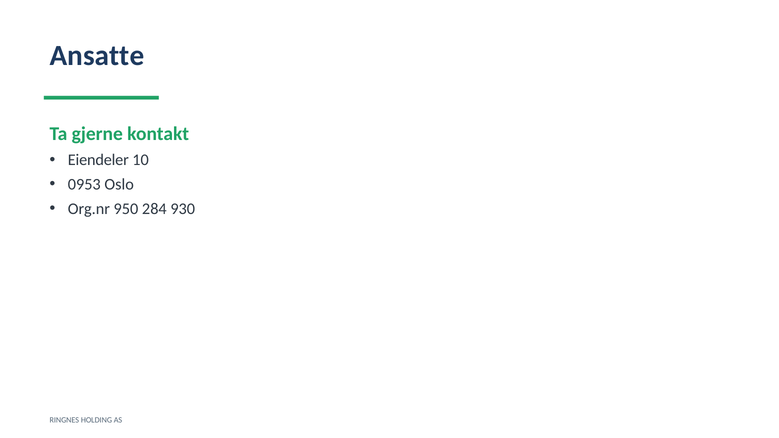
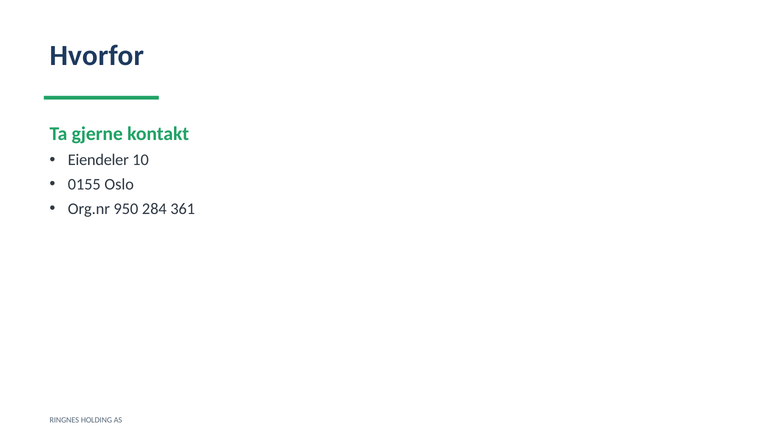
Ansatte: Ansatte -> Hvorfor (97, 56)
0953: 0953 -> 0155 (84, 185)
930: 930 -> 361 (183, 209)
